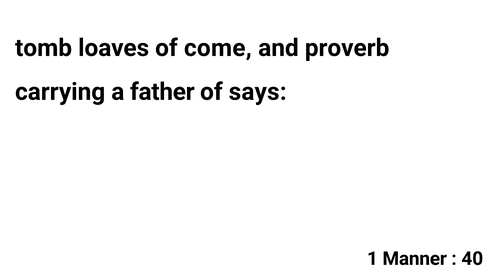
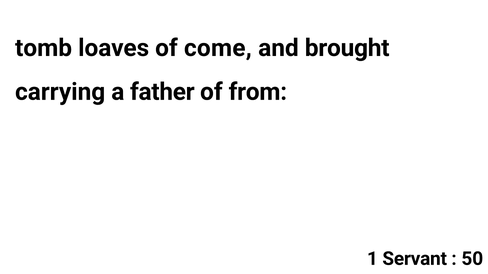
proverb: proverb -> brought (347, 48)
says: says -> from (258, 92)
Manner: Manner -> Servant (415, 259)
40: 40 -> 50 (472, 259)
